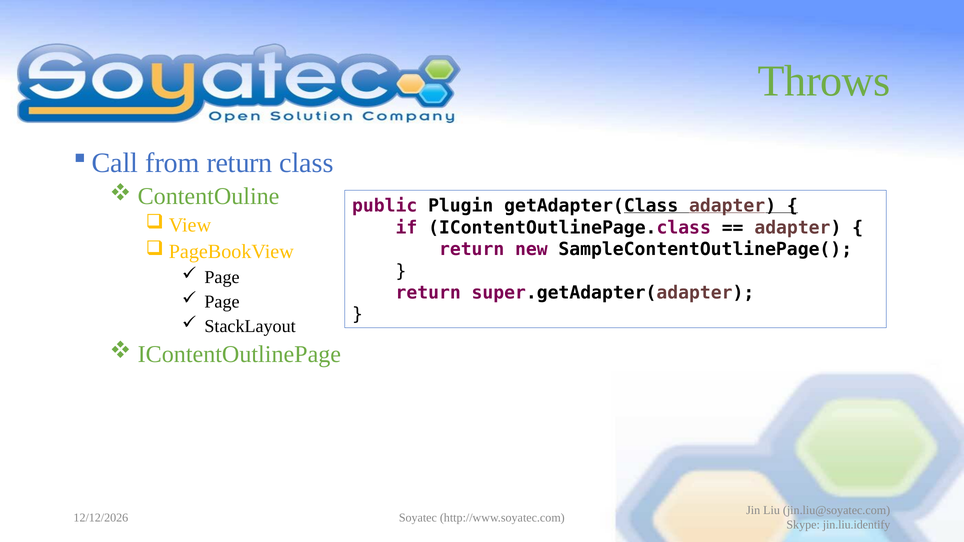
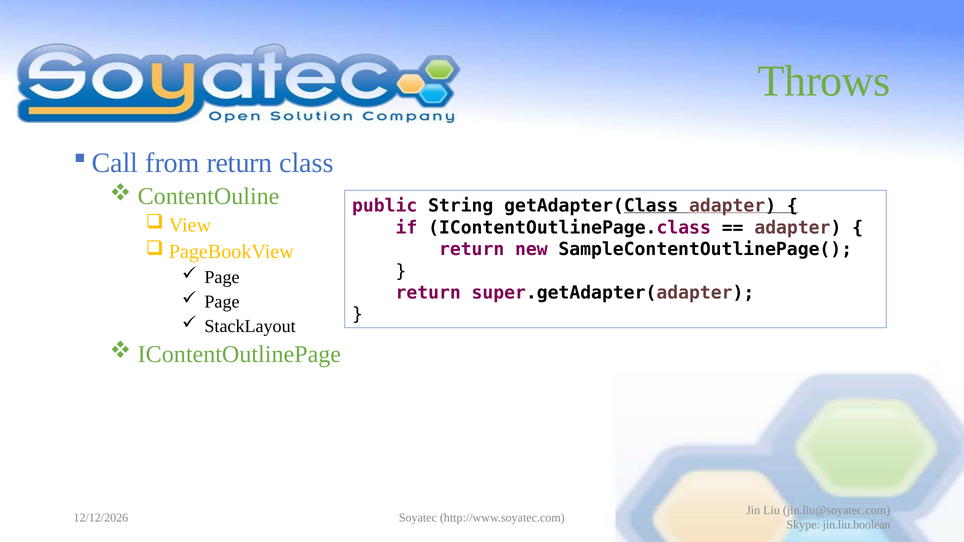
Plugin: Plugin -> String (461, 206)
jin.liu.identify: jin.liu.identify -> jin.liu.boolean (857, 525)
